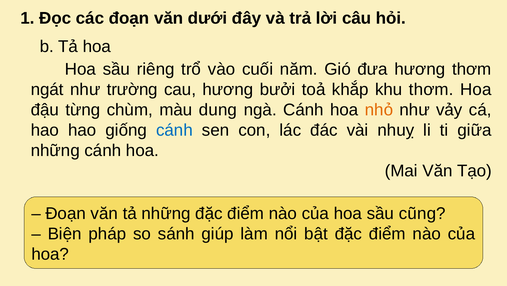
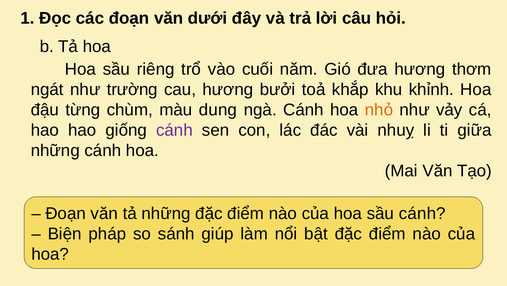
khu thơm: thơm -> khỉnh (431, 90)
cánh colour: blue -> purple (174, 130)
sầu cũng: cũng -> cánh (422, 213)
